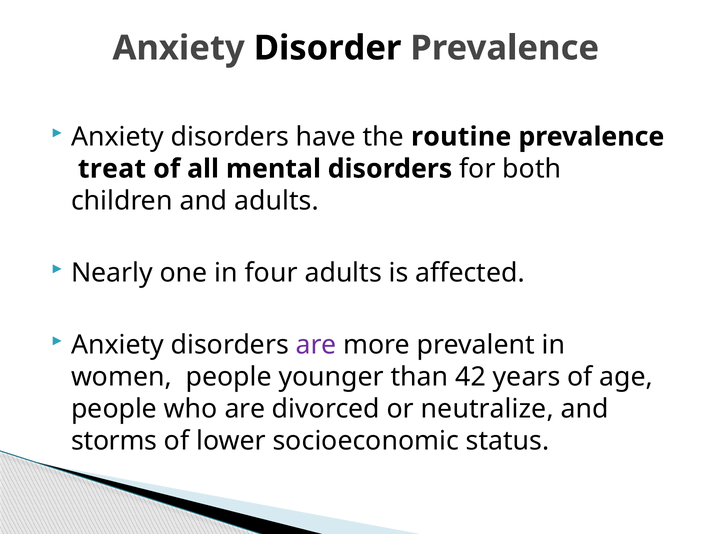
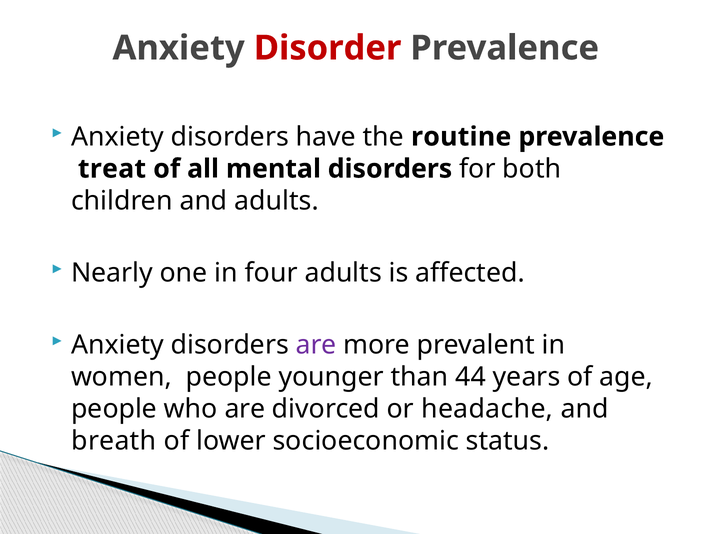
Disorder colour: black -> red (328, 48)
42: 42 -> 44 (471, 377)
neutralize: neutralize -> headache (487, 409)
storms: storms -> breath (114, 441)
